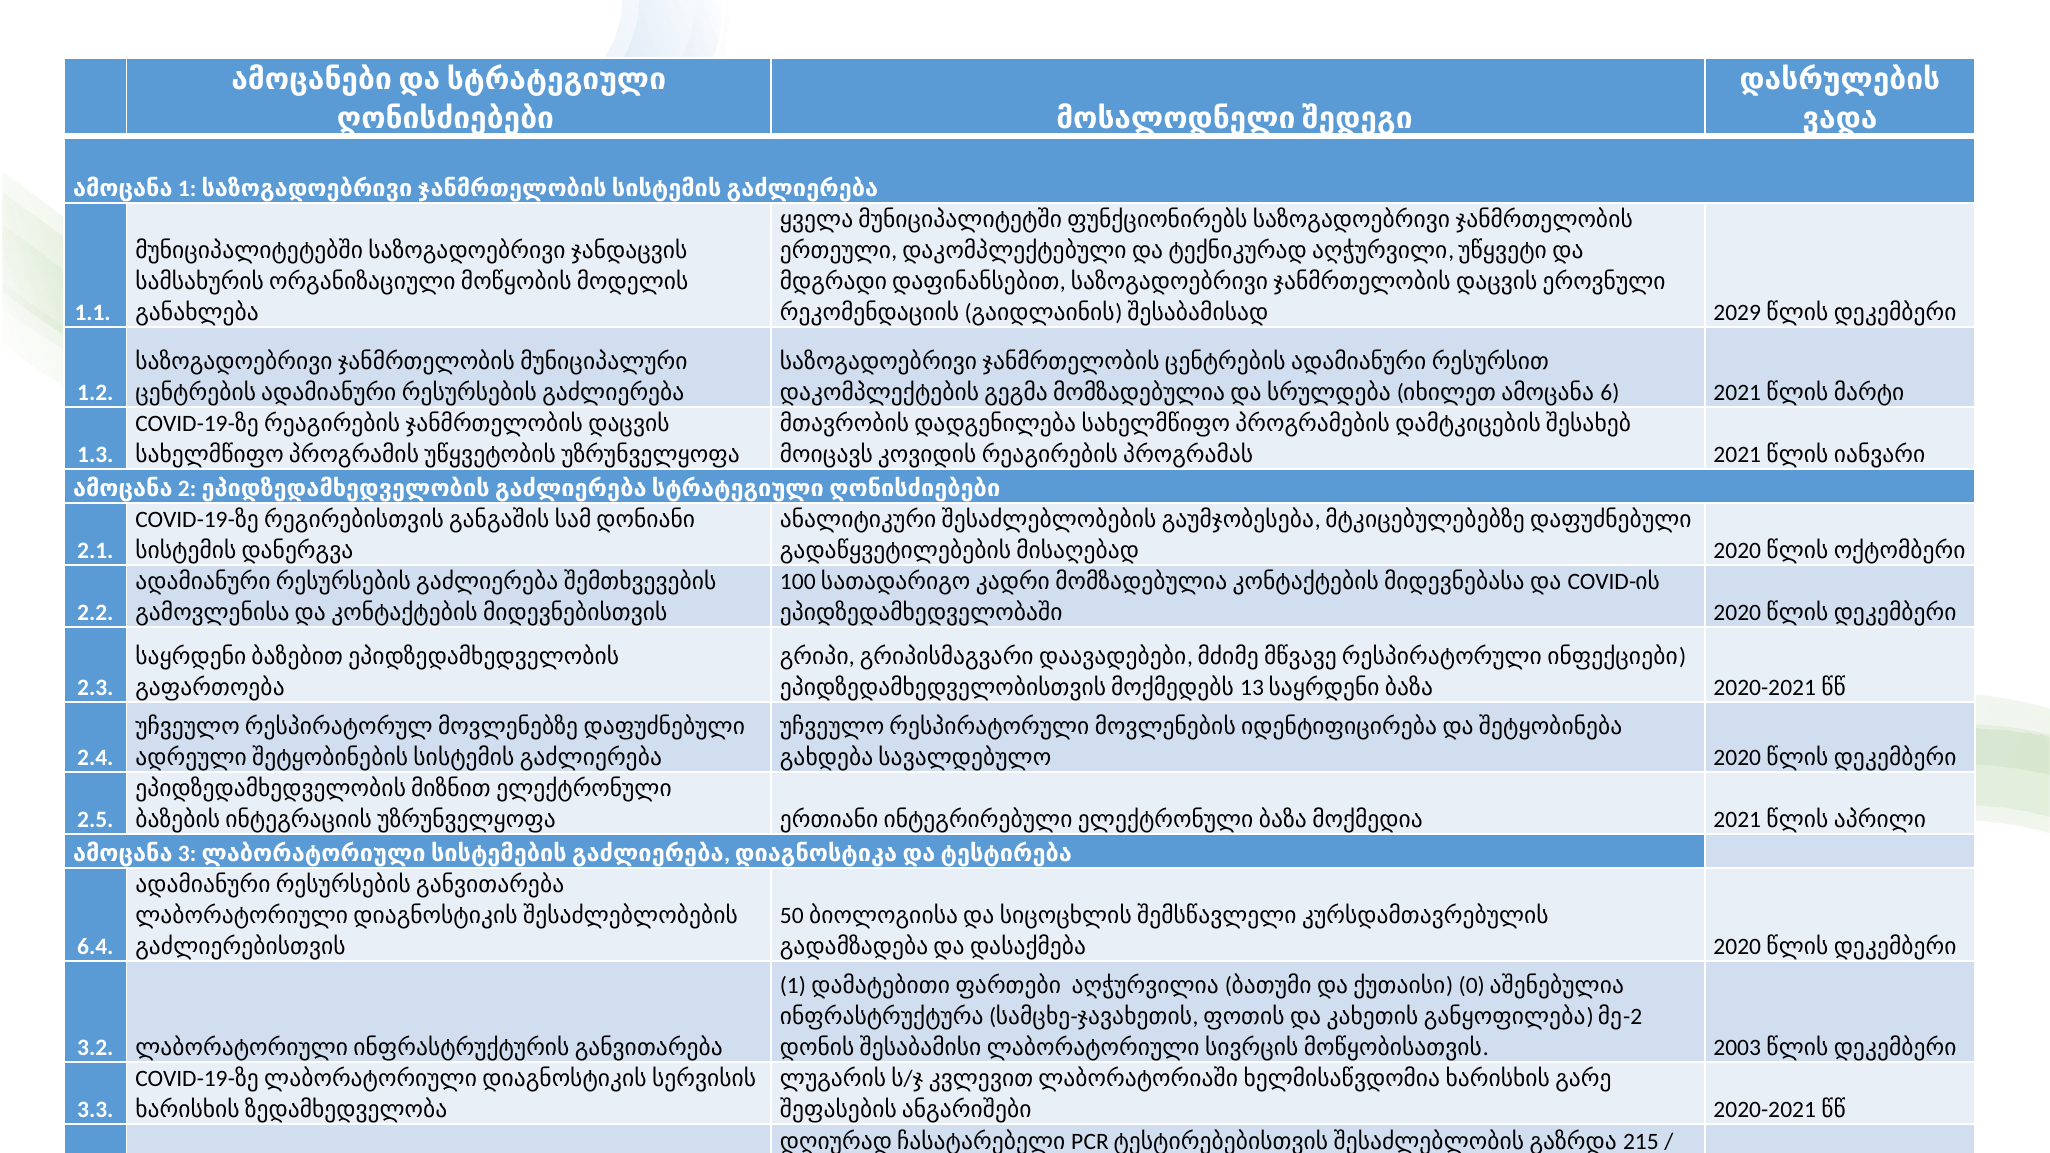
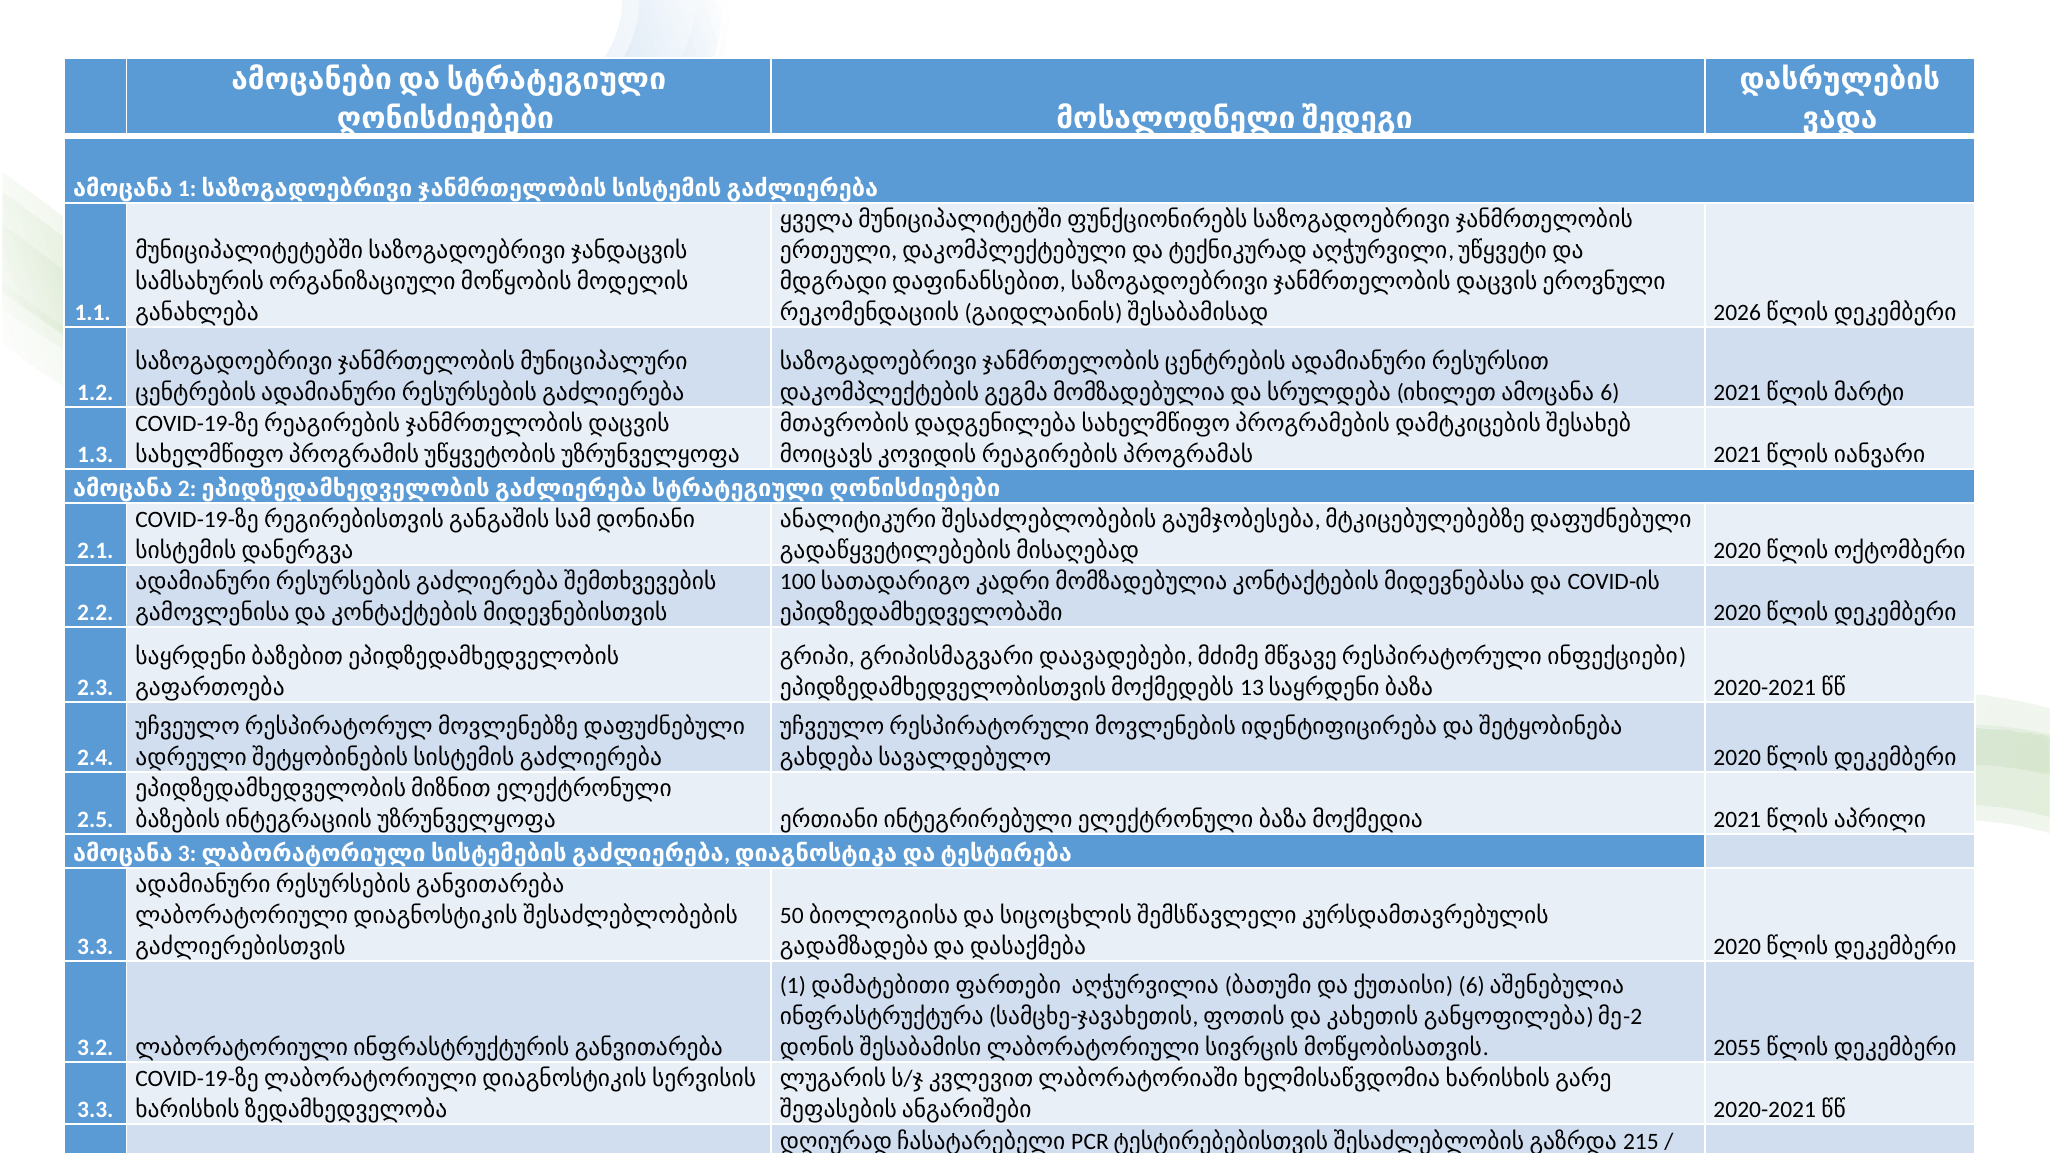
2029: 2029 -> 2026 (1737, 313)
6.4: 6.4 -> 3.3 (95, 947)
0: 0 -> 6 (1472, 986)
2003: 2003 -> 2055 (1737, 1048)
